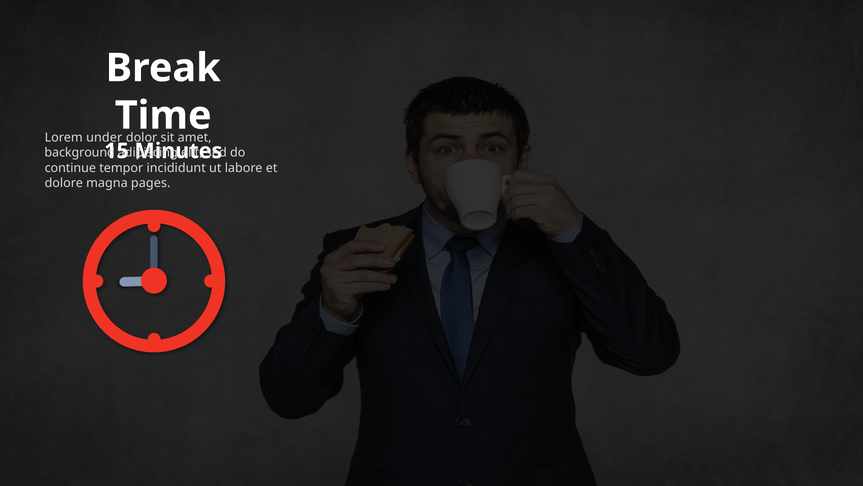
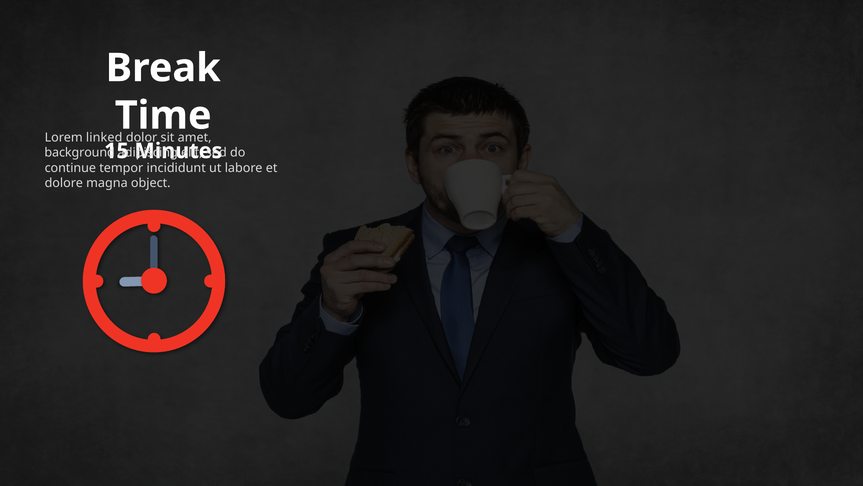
under: under -> linked (104, 137)
pages: pages -> object (151, 183)
